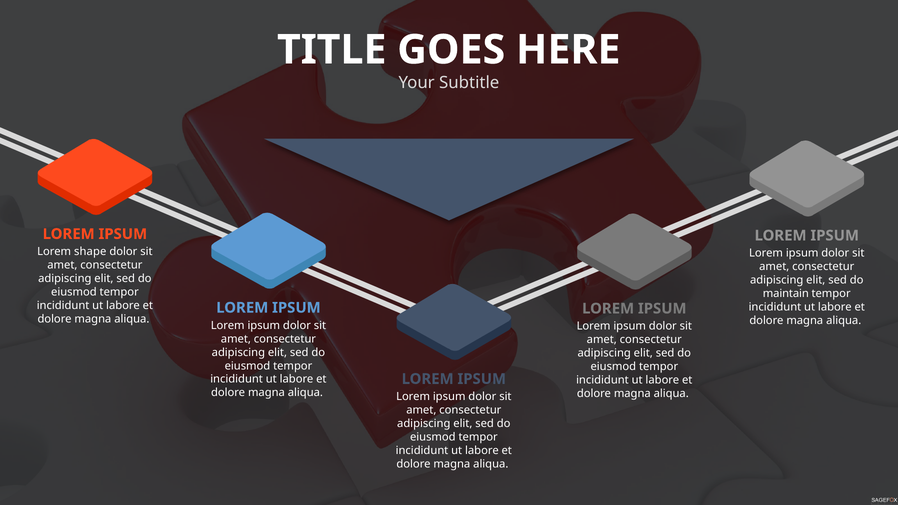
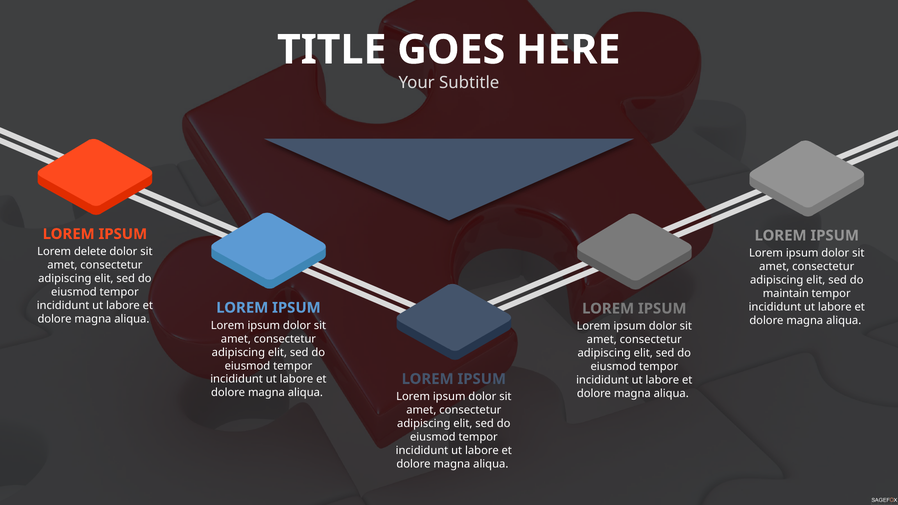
shape: shape -> delete (90, 252)
